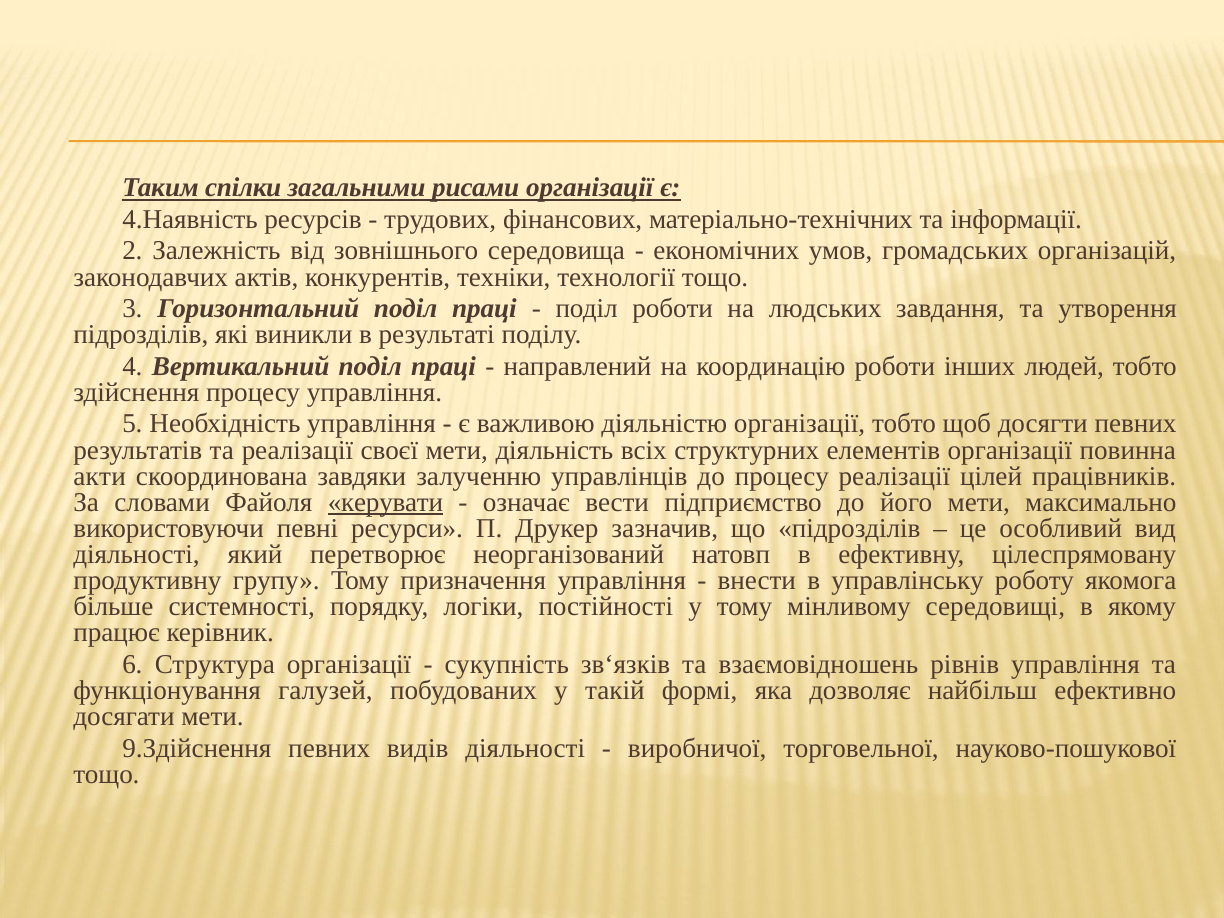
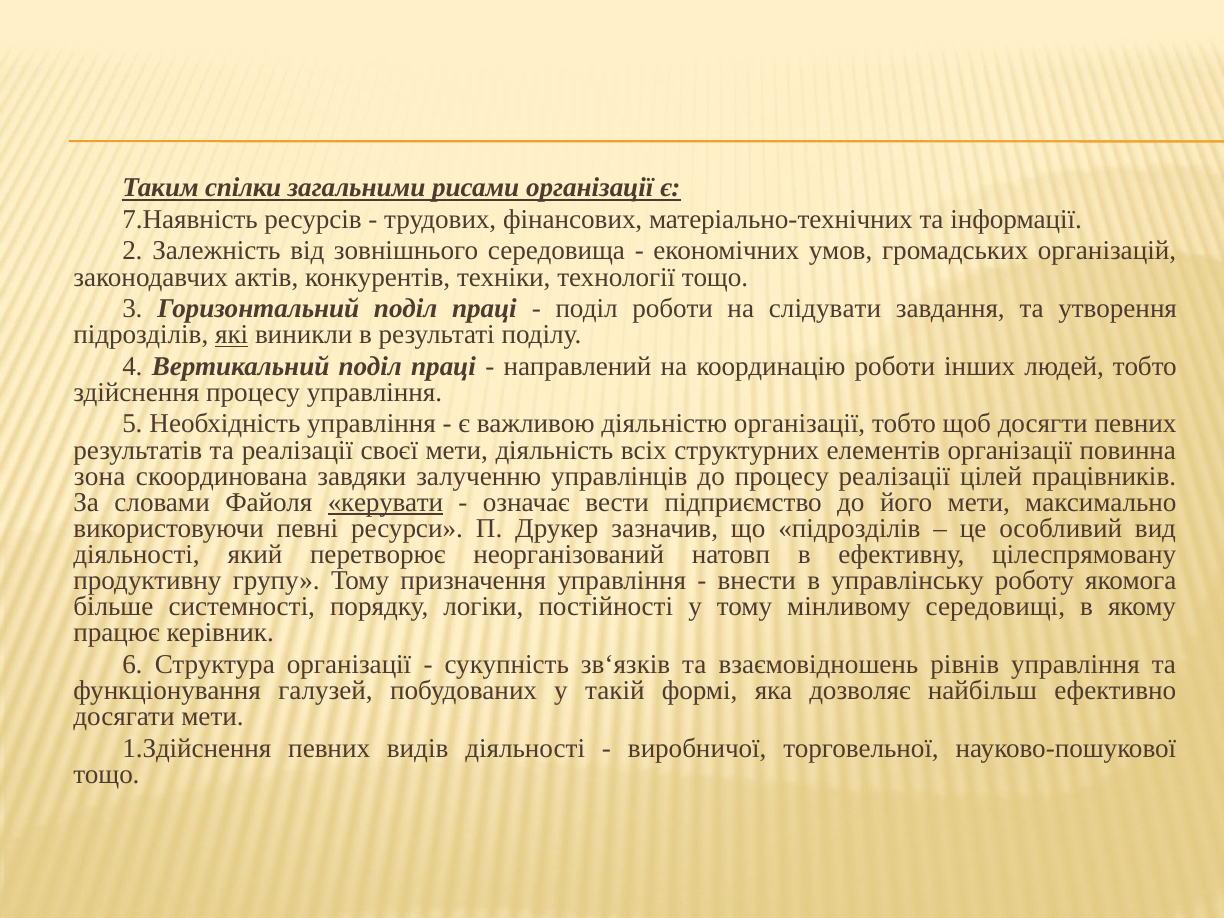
4.Наявність: 4.Наявність -> 7.Наявність (190, 219)
людських: людських -> слідувати (825, 309)
які underline: none -> present (232, 335)
акти: акти -> зона (100, 476)
9.Здійснення: 9.Здійснення -> 1.Здійснення (197, 748)
